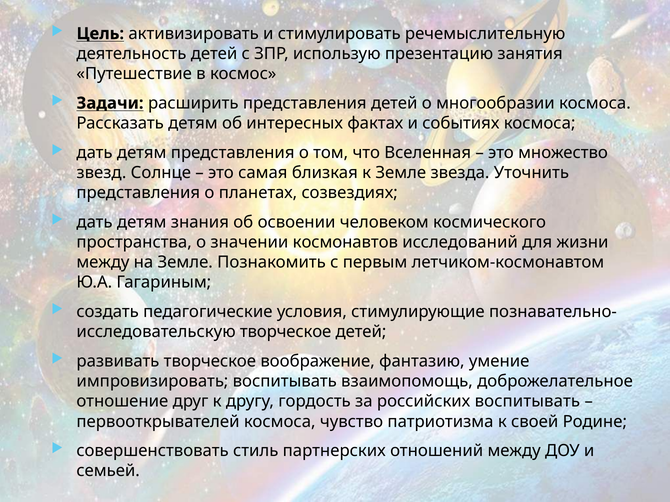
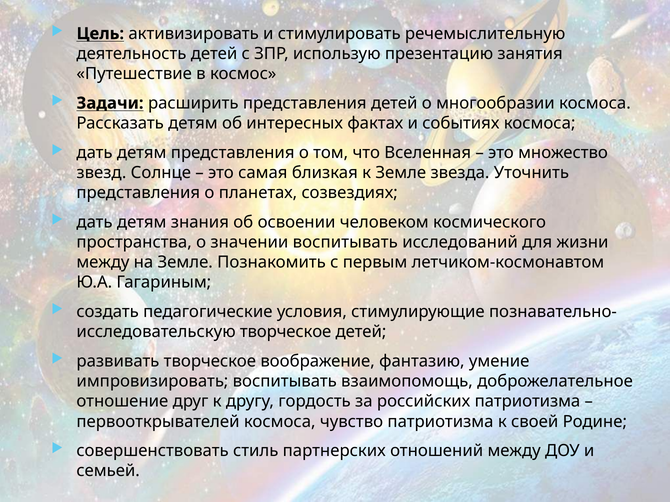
значении космонавтов: космонавтов -> воспитывать (345, 242)
российских воспитывать: воспитывать -> патриотизма (527, 402)
